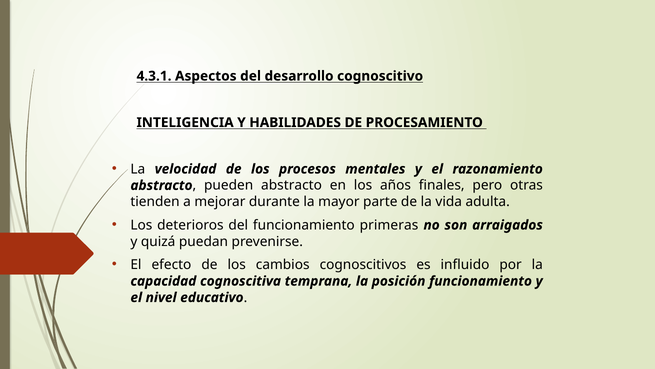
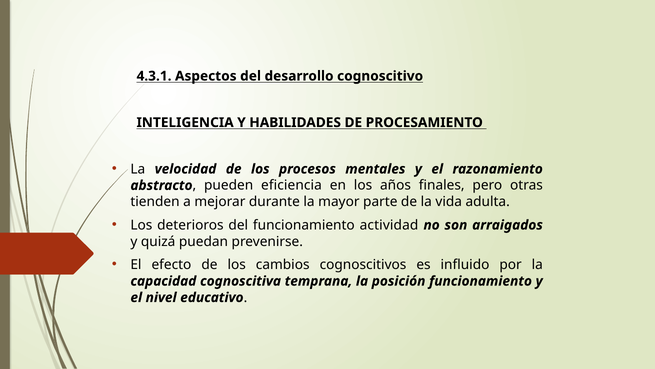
pueden abstracto: abstracto -> eficiencia (291, 185)
primeras: primeras -> actividad (389, 225)
